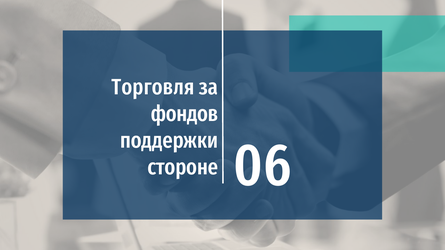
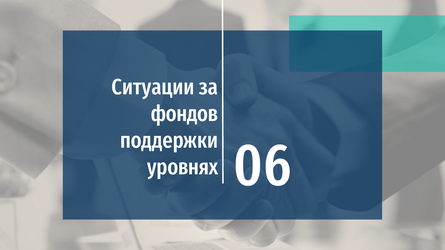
Торговля: Торговля -> Ситуации (153, 87)
стороне: стороне -> уровнях (183, 167)
